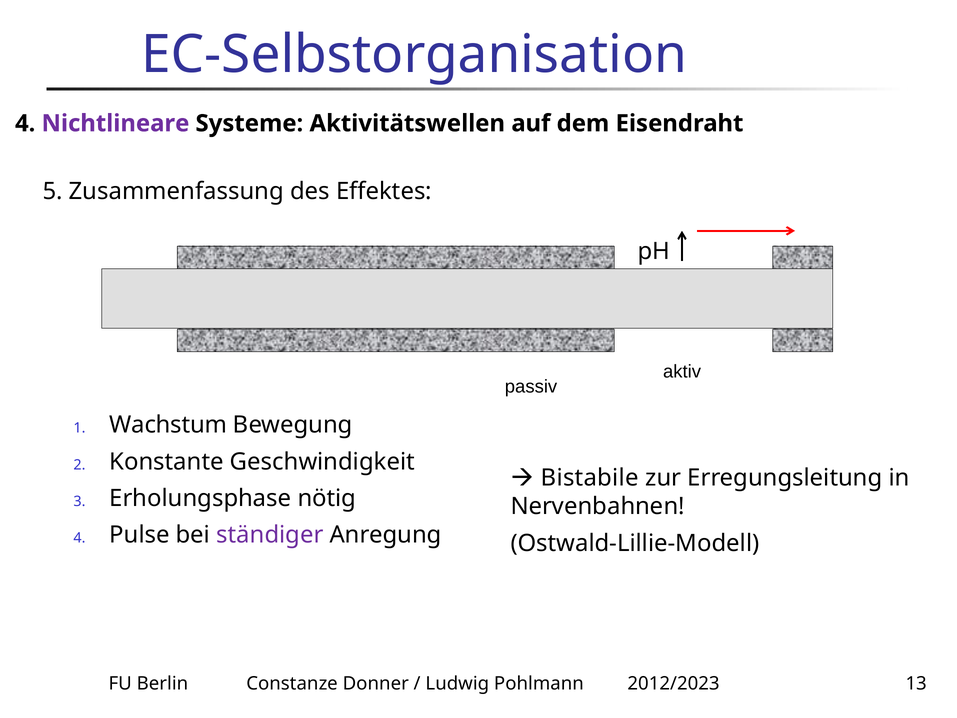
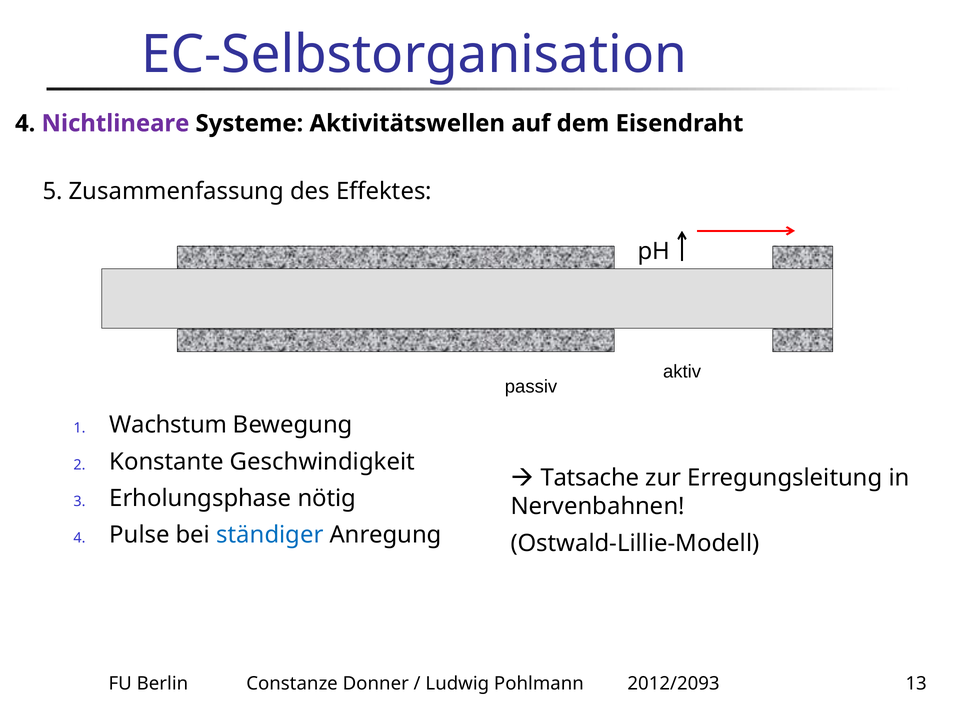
Bistabile: Bistabile -> Tatsache (590, 478)
ständiger colour: purple -> blue (270, 535)
2012/2023: 2012/2023 -> 2012/2093 (674, 684)
